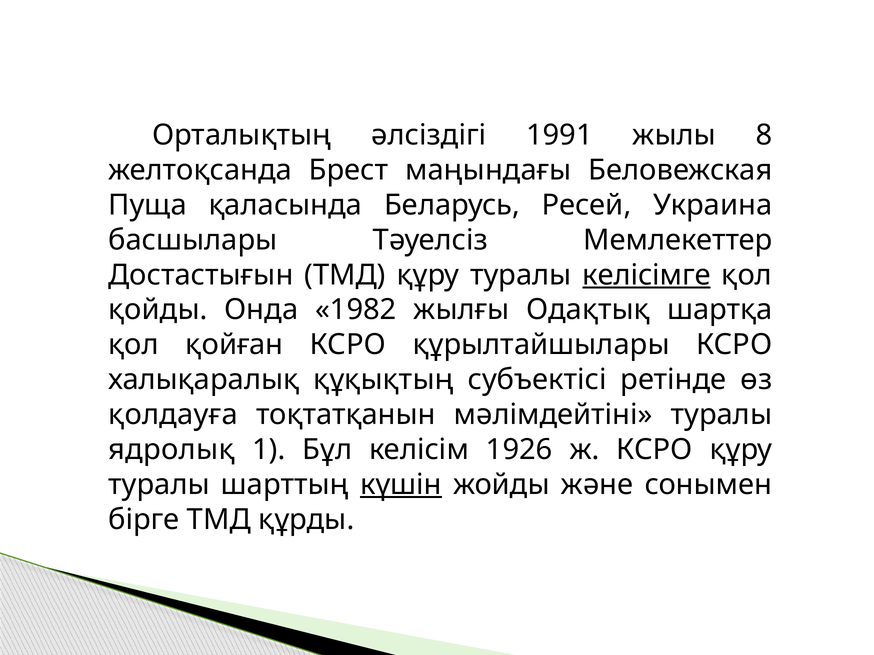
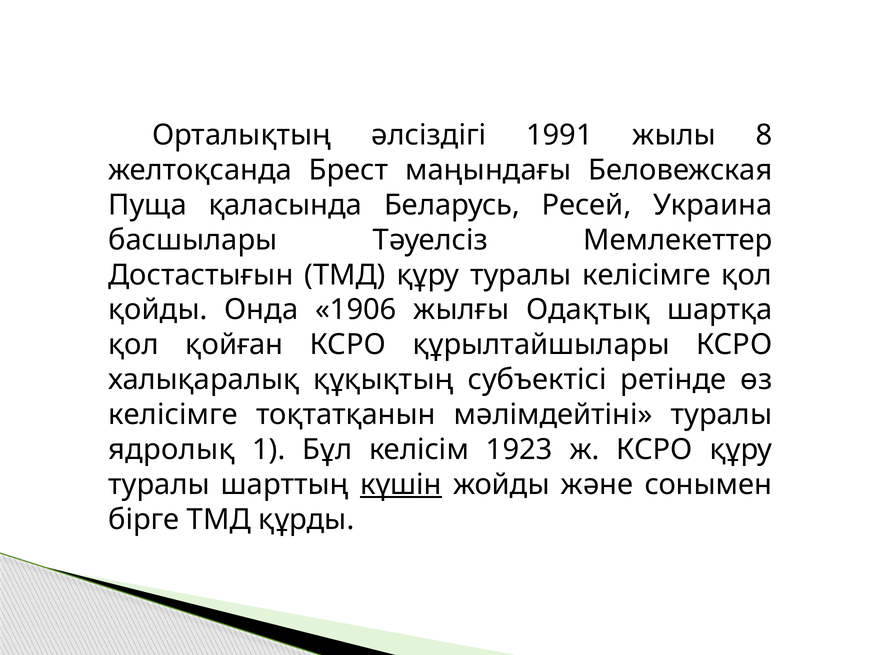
келісімге underline: present -> none (647, 275)
1982: 1982 -> 1906 (356, 310)
қолдауға: қолдауға -> келісімге (173, 415)
1926: 1926 -> 1923 (519, 450)
